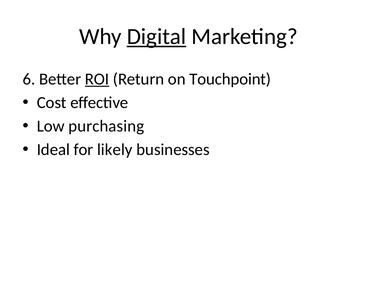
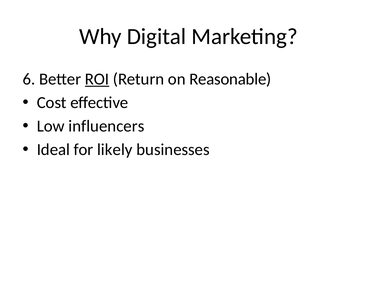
Digital underline: present -> none (157, 36)
Touchpoint: Touchpoint -> Reasonable (230, 79)
purchasing: purchasing -> influencers (106, 126)
